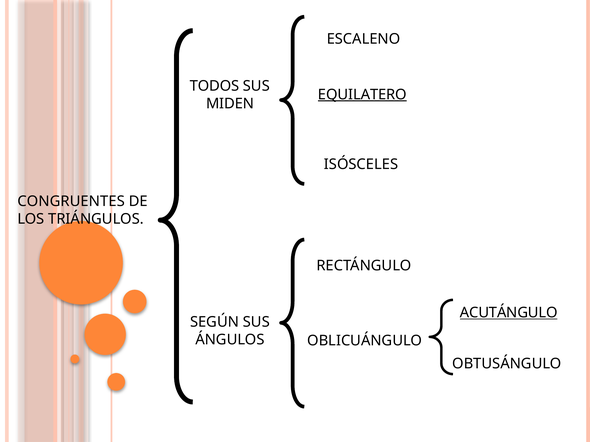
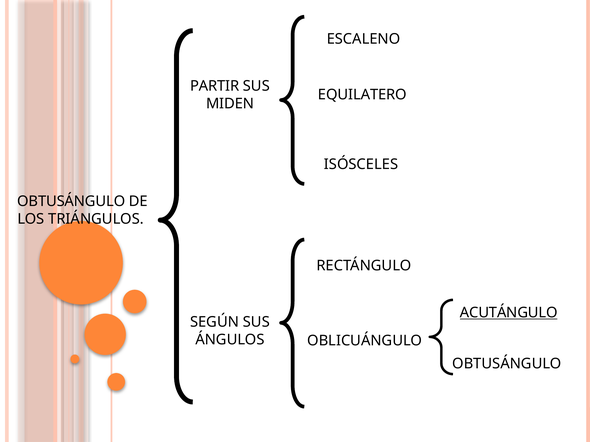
TODOS: TODOS -> PARTIR (215, 86)
EQUILATERO underline: present -> none (362, 95)
CONGRUENTES: CONGRUENTES -> OBTUSÁNGULO (71, 201)
